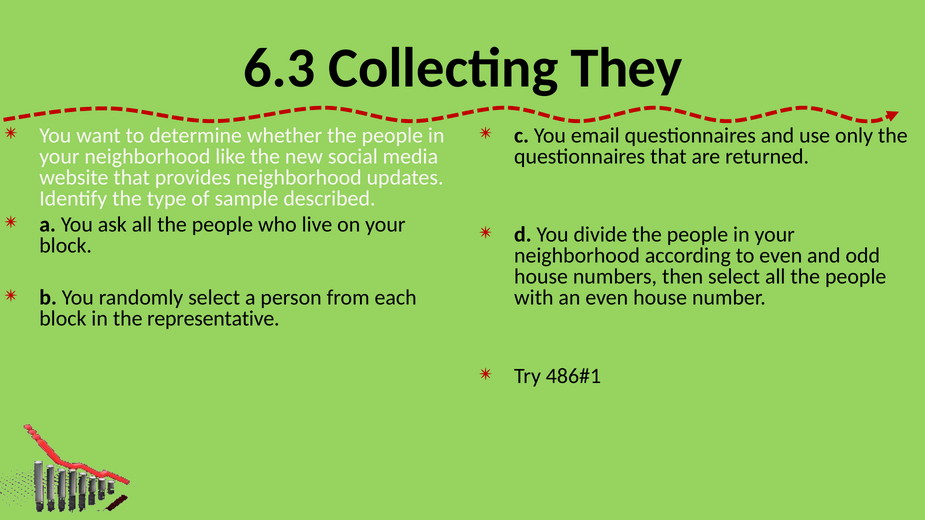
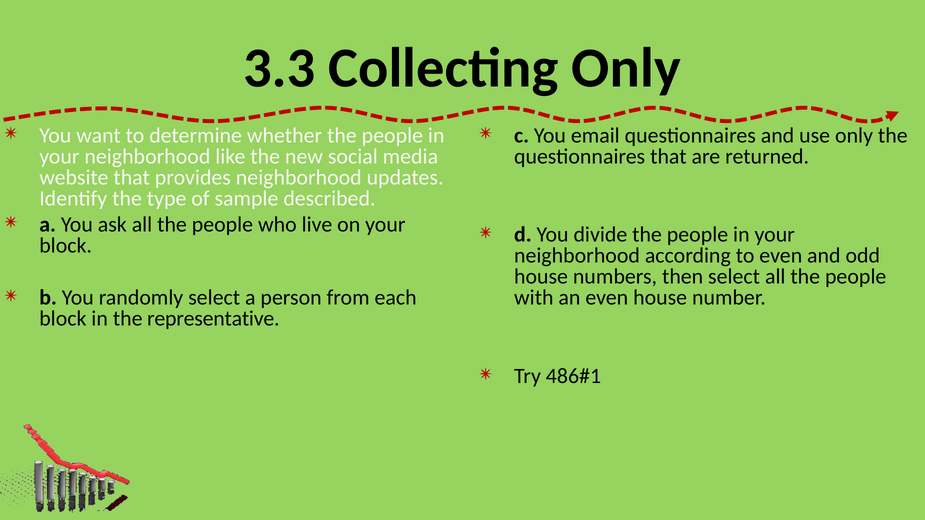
6.3: 6.3 -> 3.3 (279, 68)
Collecting They: They -> Only (626, 68)
